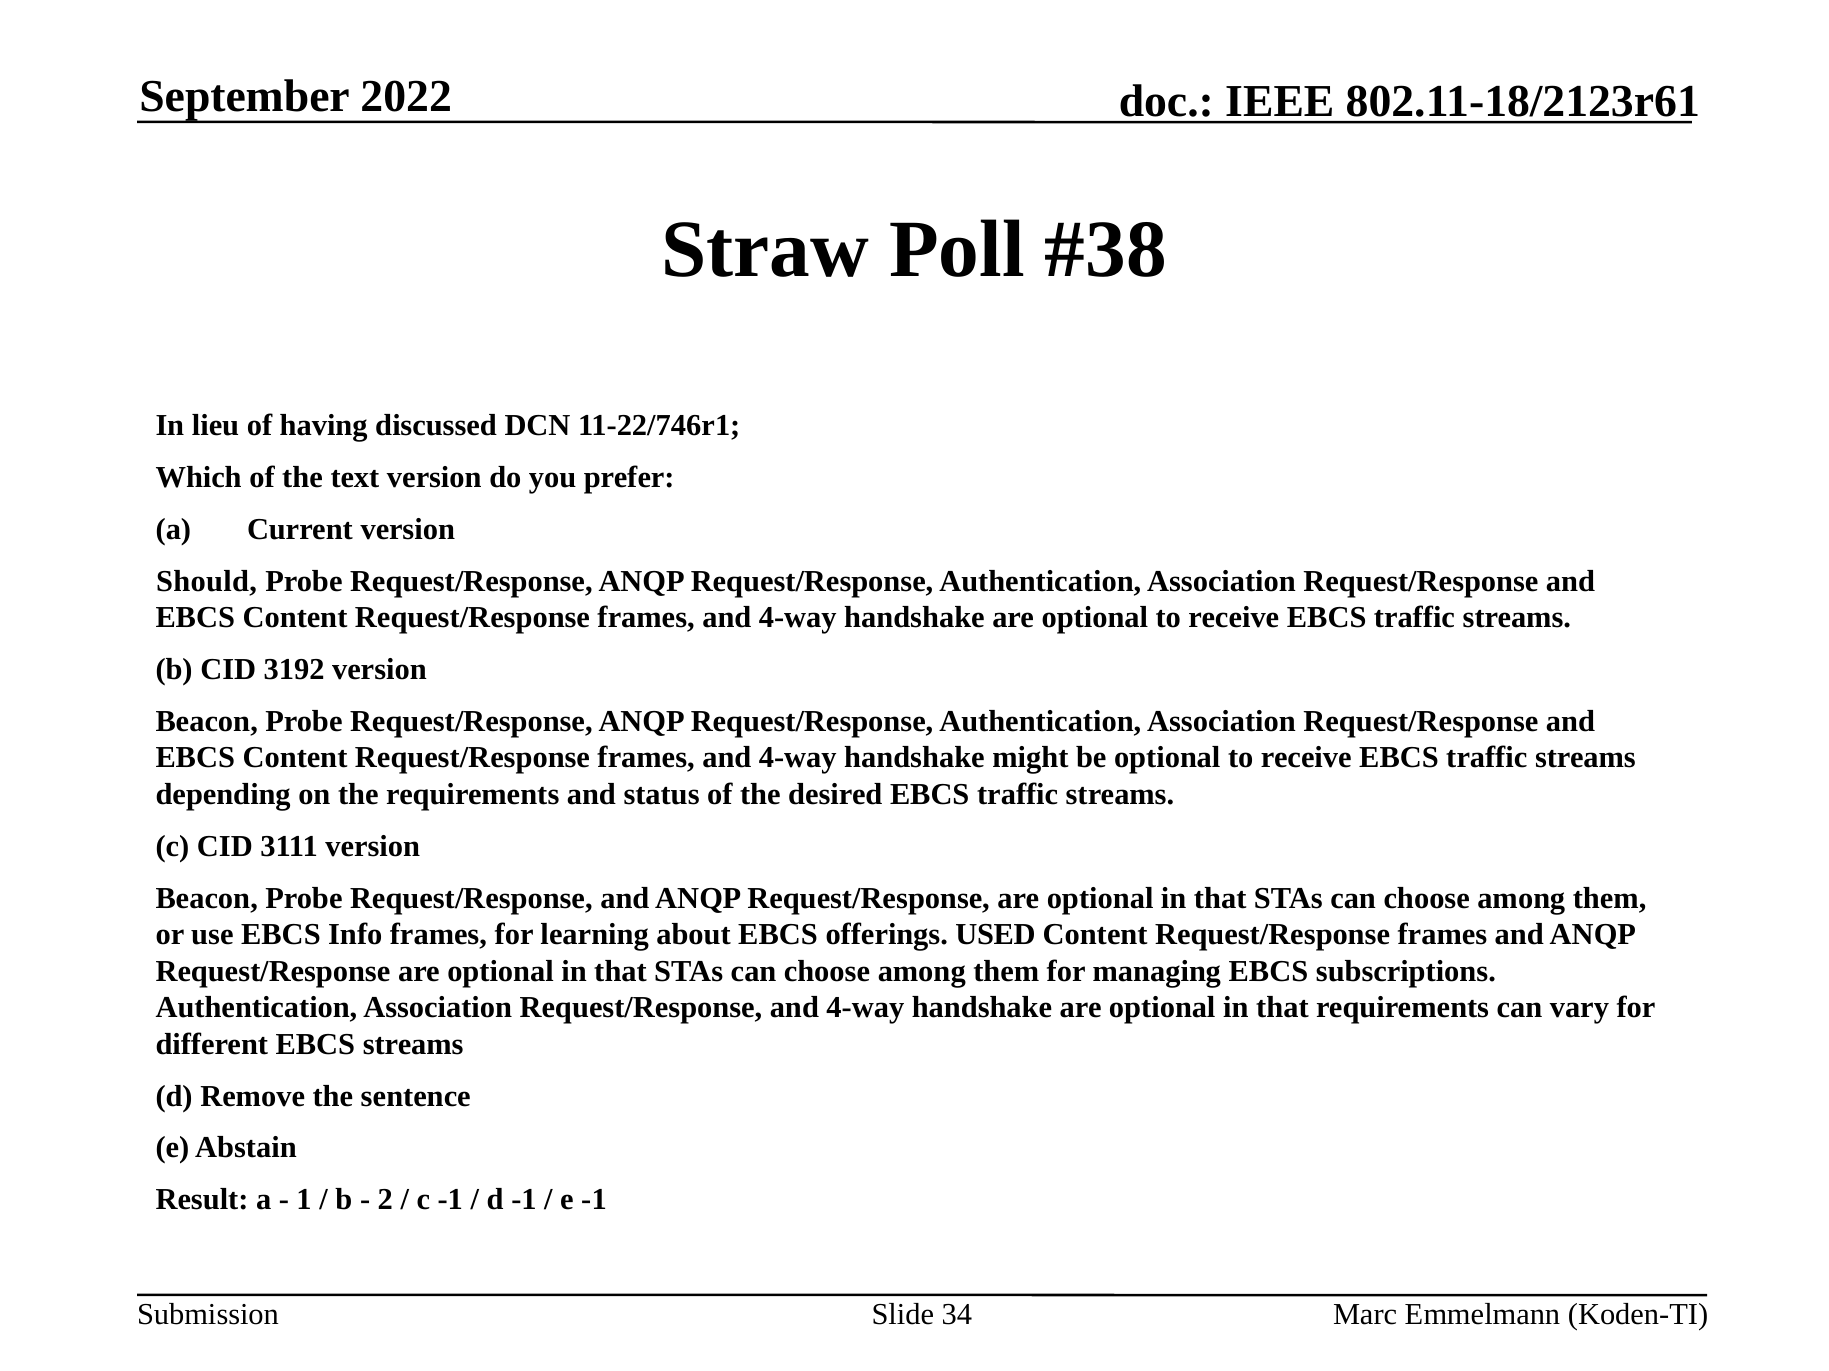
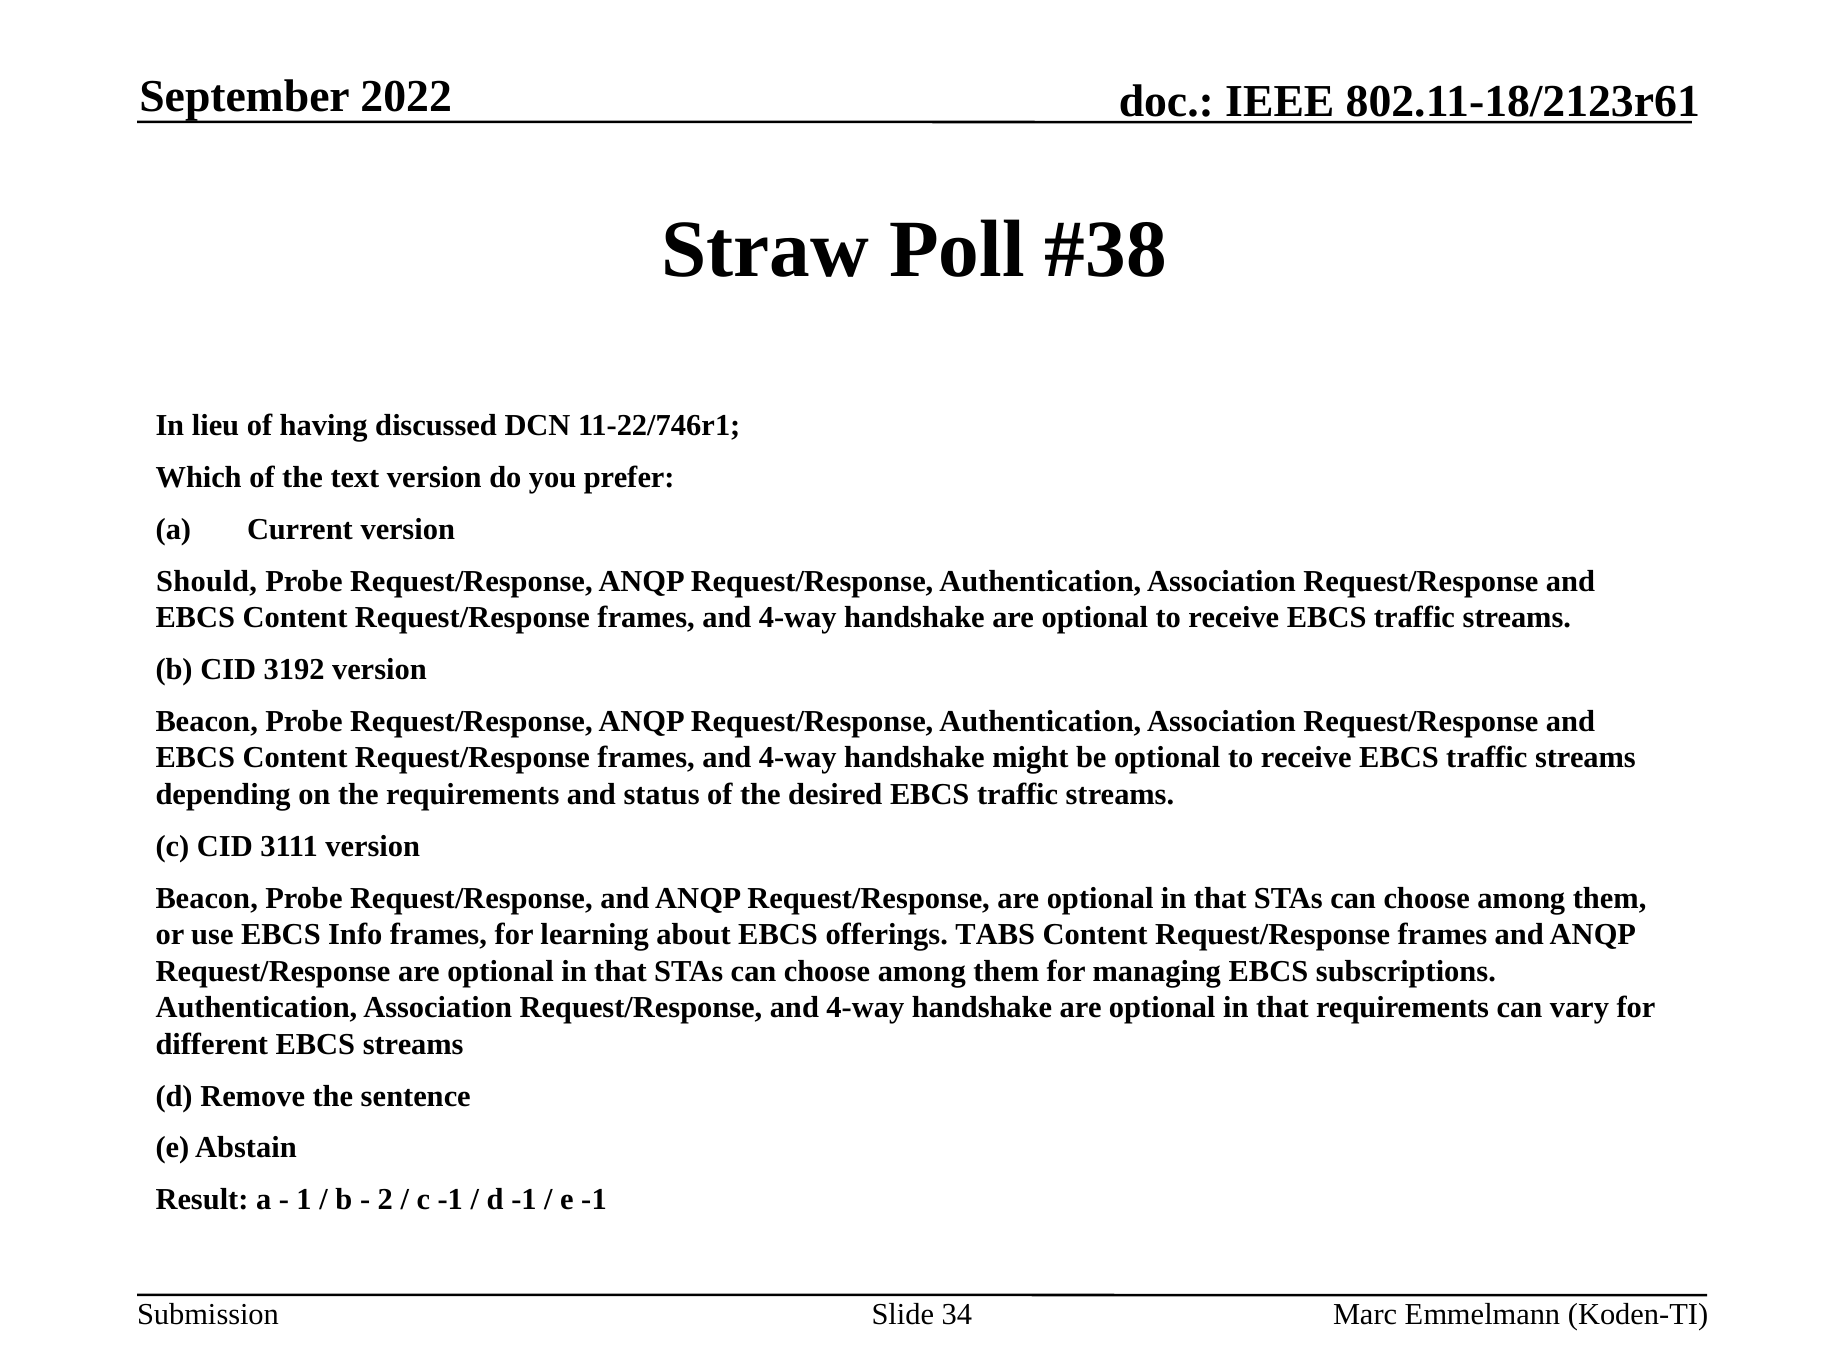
USED: USED -> TABS (995, 935)
